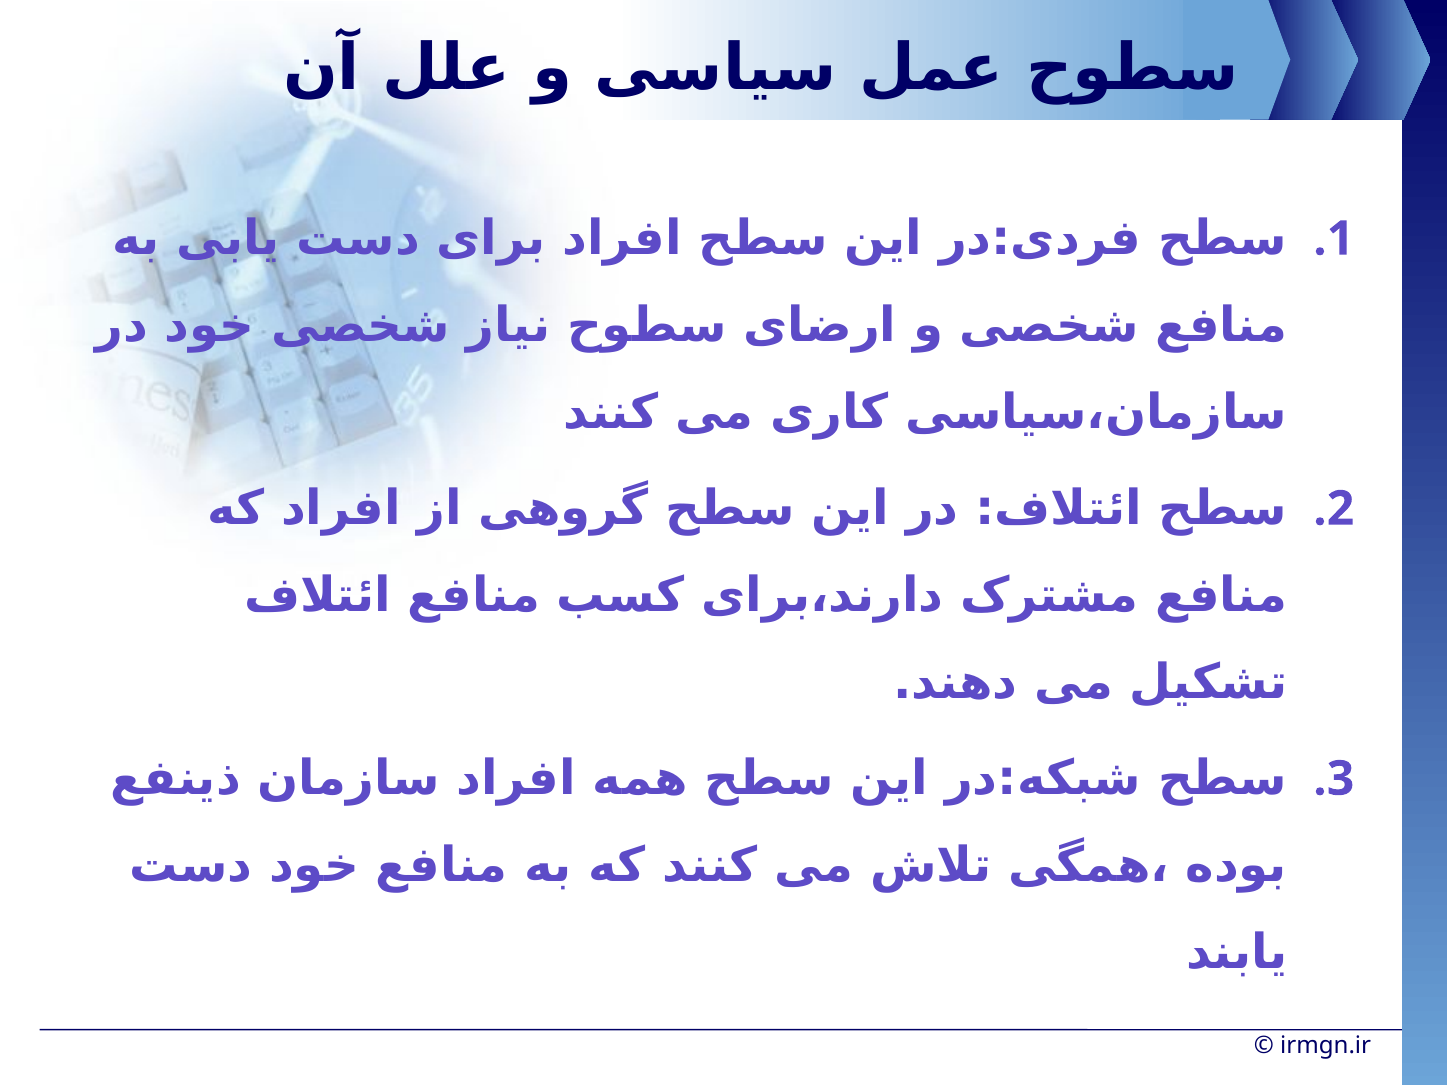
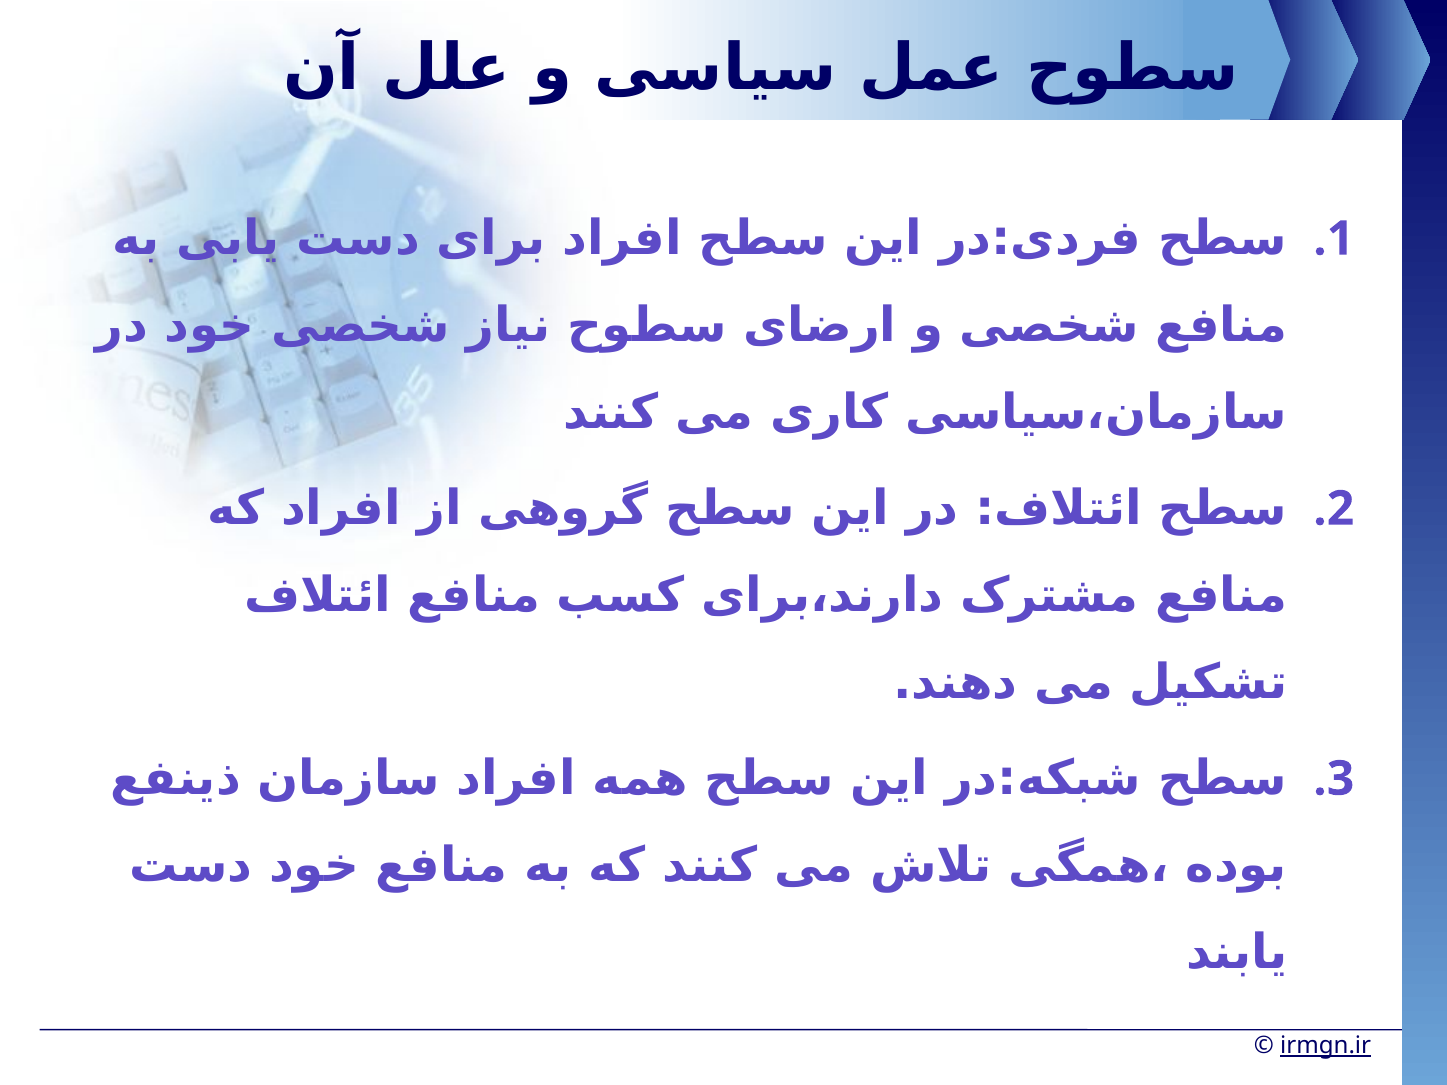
irmgn.ir underline: none -> present (1326, 1046)
